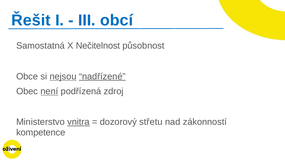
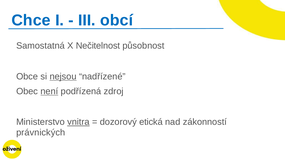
Řešit: Řešit -> Chce (31, 20)
nadřízené underline: present -> none (102, 77)
střetu: střetu -> etická (151, 122)
kompetence: kompetence -> právnických (41, 133)
